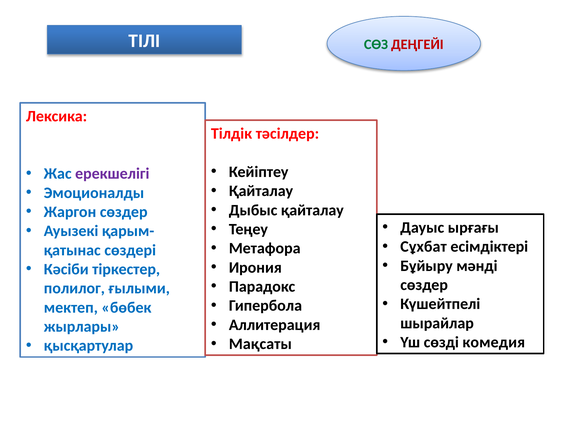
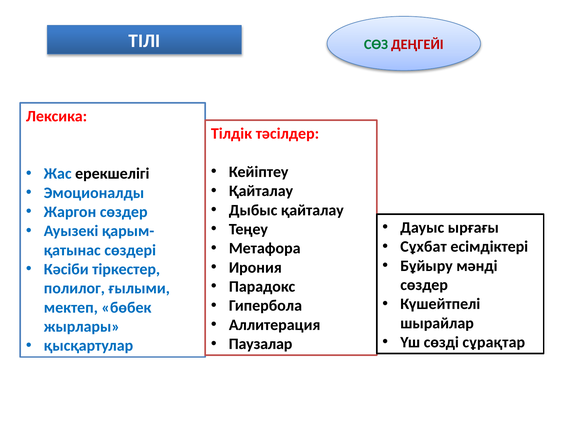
ерекшелігі colour: purple -> black (112, 174)
комедия: комедия -> сұрақтар (494, 342)
Мақсаты: Мақсаты -> Паузалар (261, 344)
